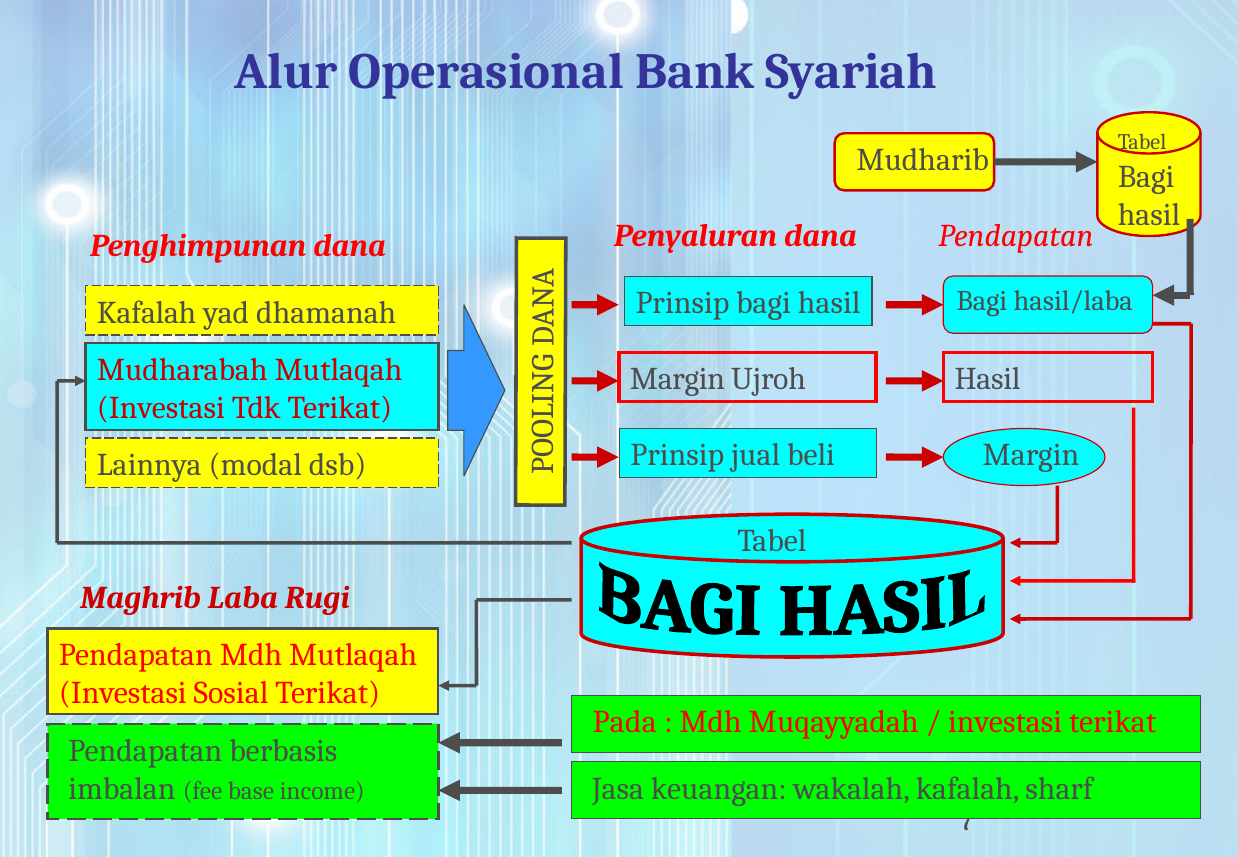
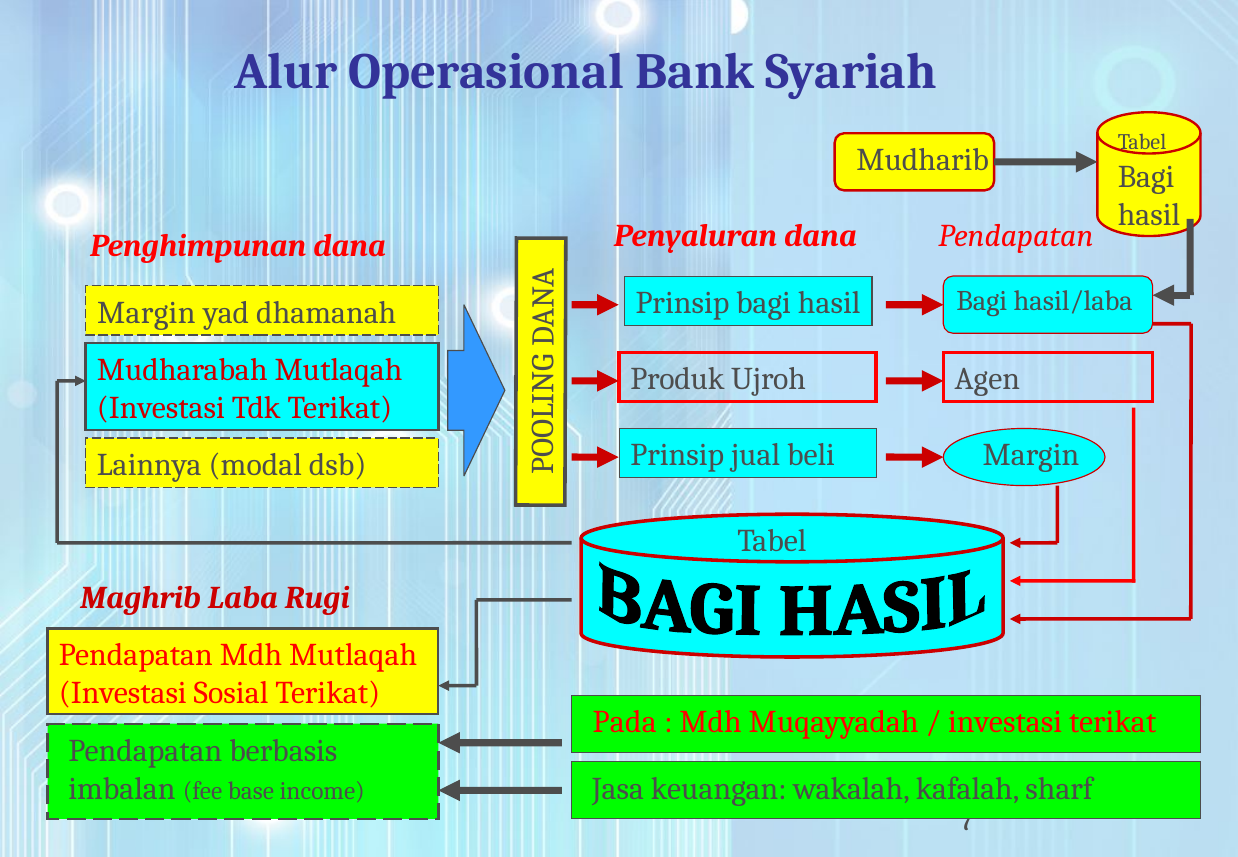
Kafalah: Kafalah -> Margin (146, 313)
Margin: Margin -> Produk (677, 379)
Ujroh Hasil: Hasil -> Agen (987, 379)
